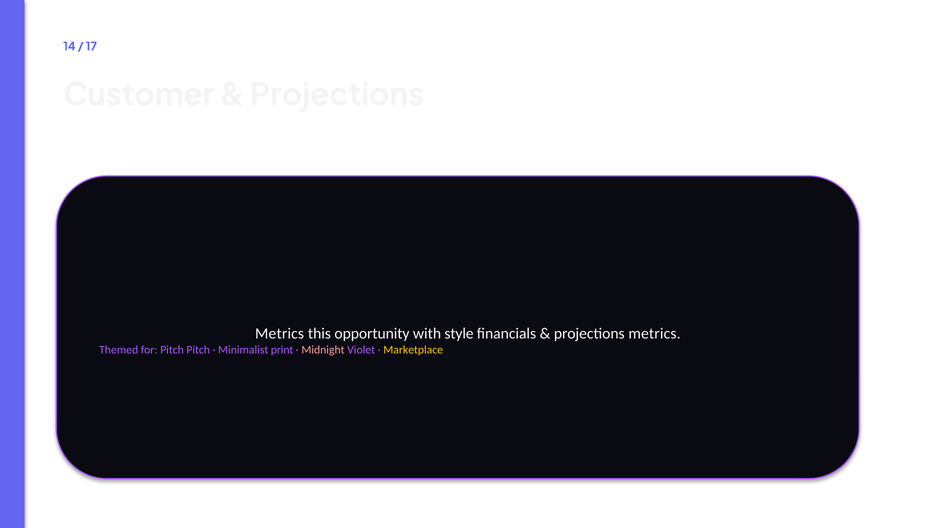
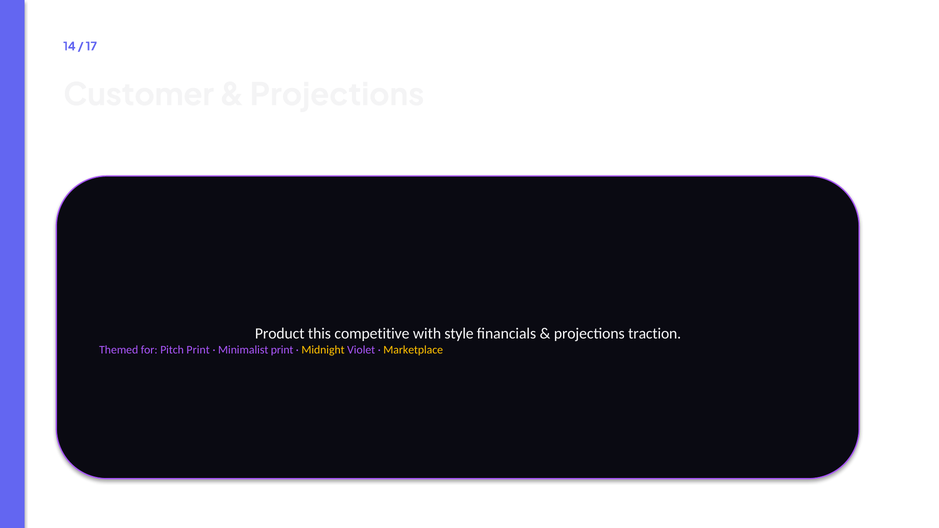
Metrics: Metrics -> Product (280, 334)
opportunity: opportunity -> competitive (372, 334)
metrics: metrics -> traction (655, 334)
Pitch Pitch: Pitch -> Print (198, 350)
Midnight colour: pink -> yellow (323, 350)
